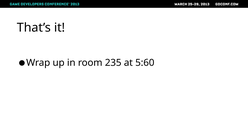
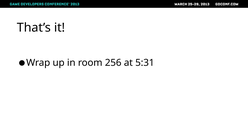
235: 235 -> 256 (113, 63)
5:60: 5:60 -> 5:31 (145, 63)
